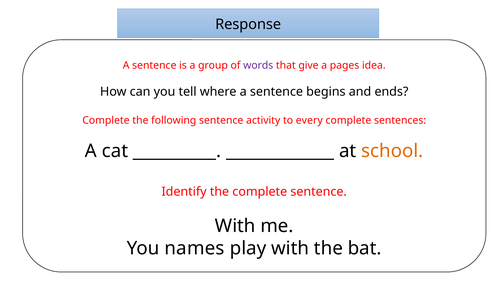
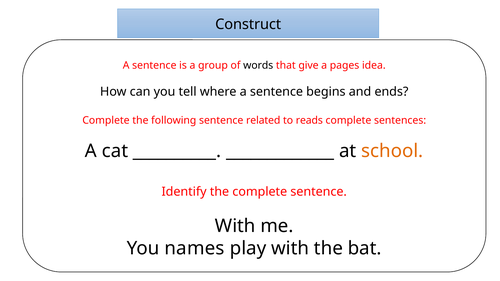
Response: Response -> Construct (248, 24)
words colour: purple -> black (258, 65)
activity: activity -> related (263, 121)
every: every -> reads (309, 121)
